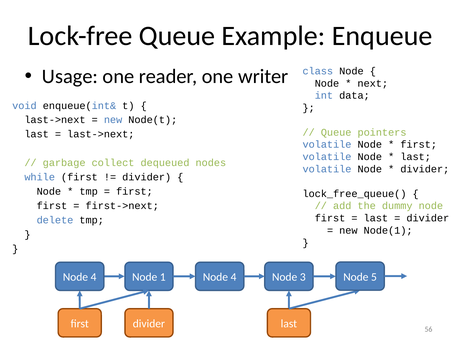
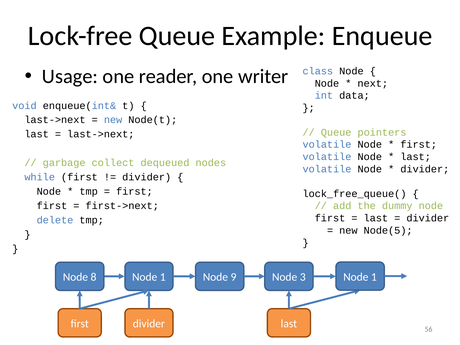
Node(1: Node(1 -> Node(5 (388, 230)
1 Node 4: 4 -> 9 (234, 277)
4: 4 -> 8 (94, 277)
5: 5 -> 1 (374, 277)
